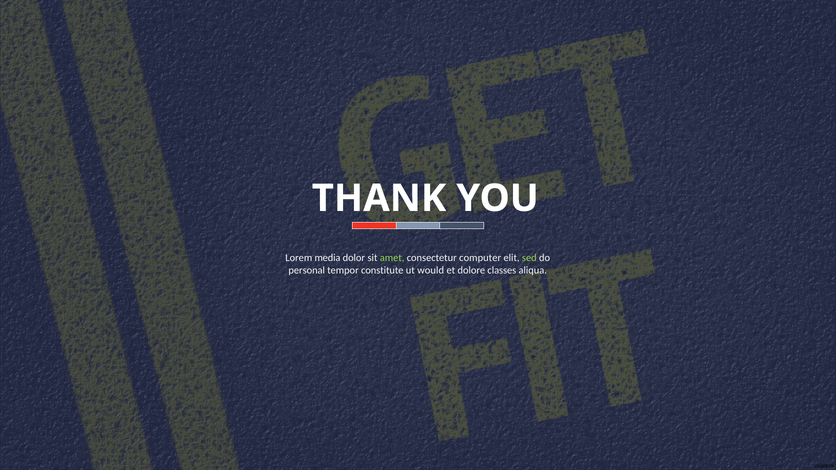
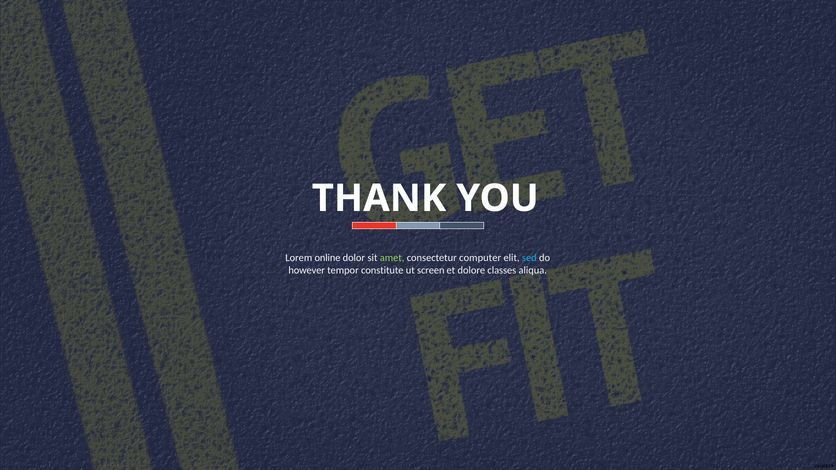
media: media -> online (327, 258)
sed colour: light green -> light blue (529, 258)
personal: personal -> however (307, 271)
would: would -> screen (431, 271)
